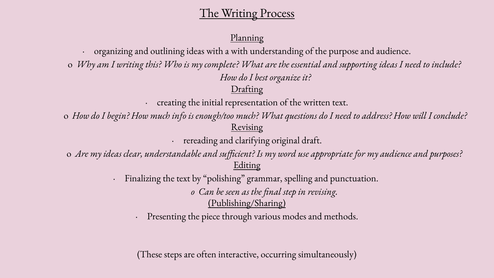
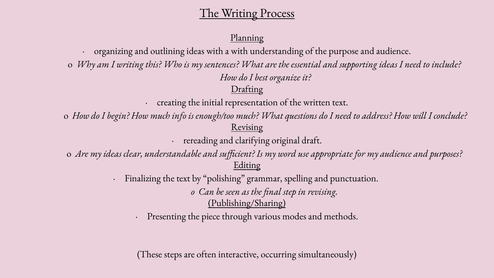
complete: complete -> sentences (222, 64)
